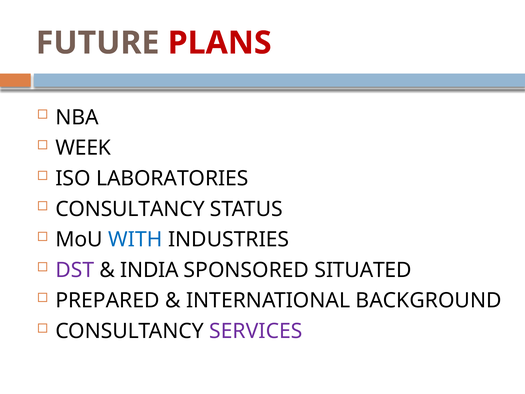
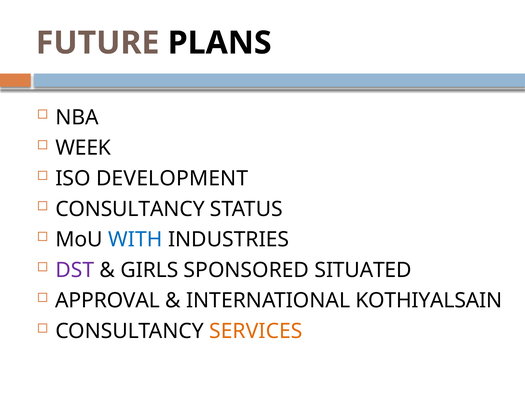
PLANS colour: red -> black (220, 43)
LABORATORIES: LABORATORIES -> DEVELOPMENT (172, 178)
INDIA: INDIA -> GIRLS (149, 270)
PREPARED: PREPARED -> APPROVAL (108, 300)
BACKGROUND: BACKGROUND -> KOTHIYALSAIN (429, 300)
SERVICES colour: purple -> orange (256, 331)
